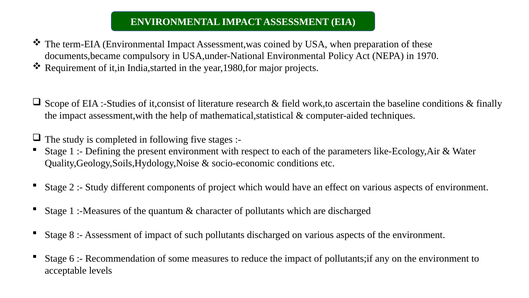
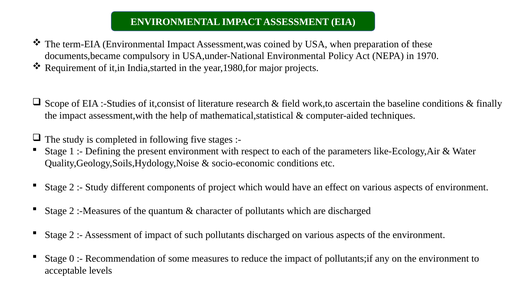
1: 1 -> 2 (72, 211)
8: 8 -> 2 (72, 234)
6: 6 -> 0 (72, 258)
